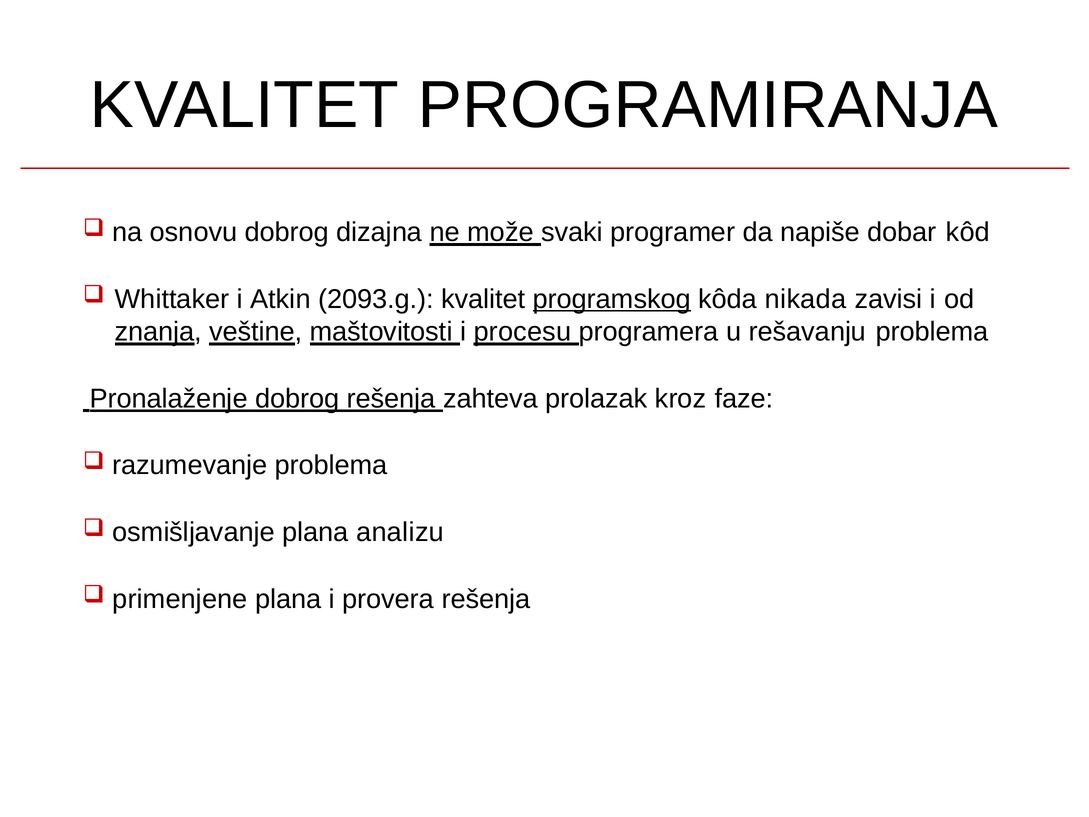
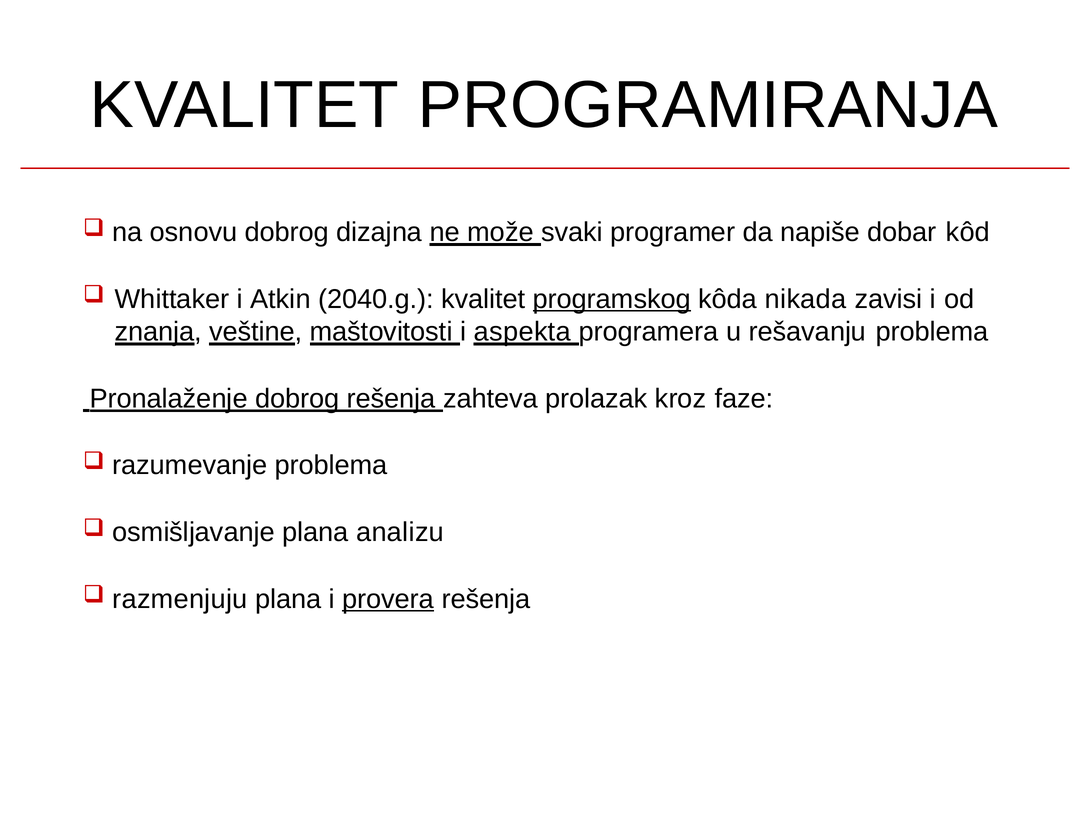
2093.g: 2093.g -> 2040.g (376, 299)
procesu: procesu -> aspekta (522, 332)
primenjene: primenjene -> razmenjuju (180, 599)
provera underline: none -> present (388, 599)
